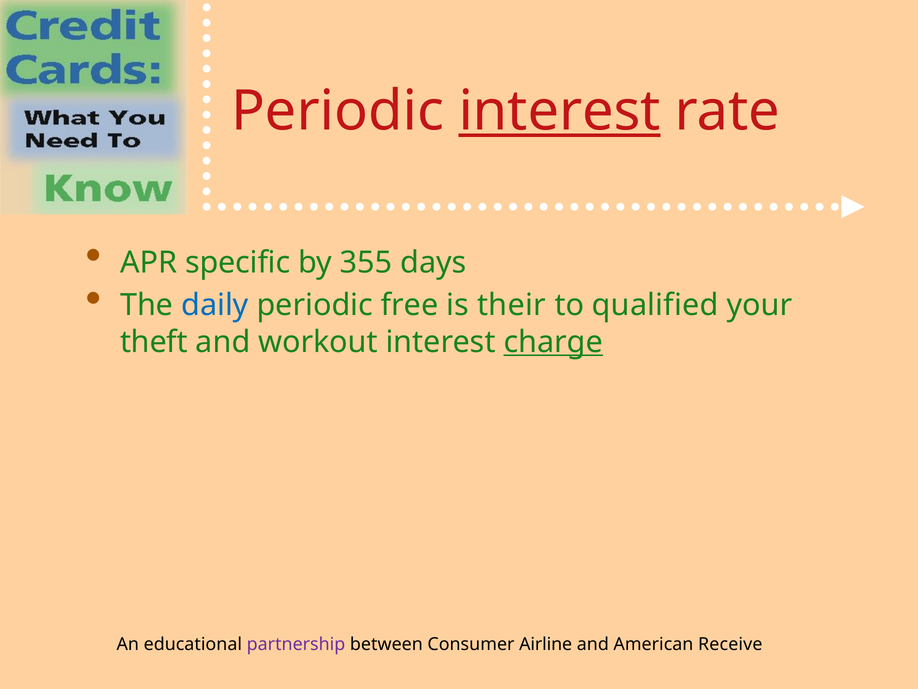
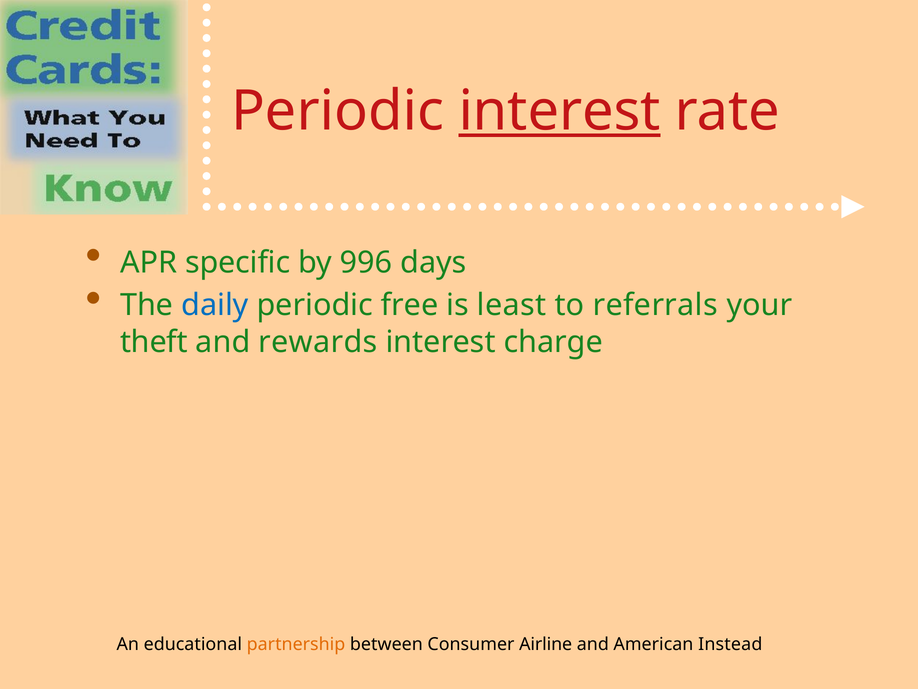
355: 355 -> 996 (366, 262)
their: their -> least (512, 305)
qualified: qualified -> referrals (655, 305)
workout: workout -> rewards (318, 342)
charge underline: present -> none (553, 342)
partnership colour: purple -> orange (296, 644)
Receive: Receive -> Instead (730, 644)
